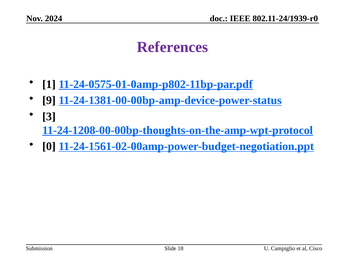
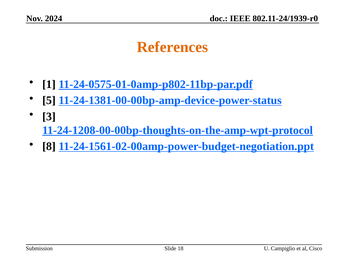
References colour: purple -> orange (172, 47)
9: 9 -> 5 (49, 100)
0: 0 -> 8 (49, 146)
